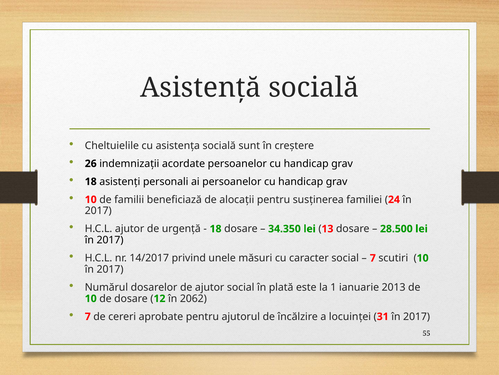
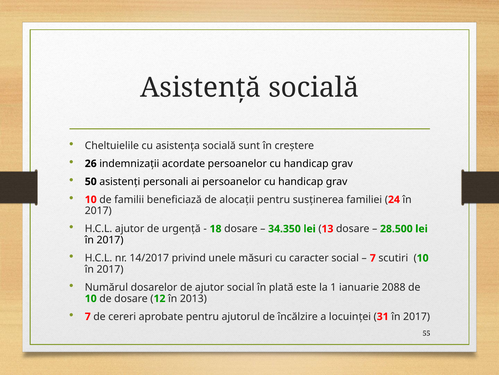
18: 18 -> 50 (91, 181)
2013: 2013 -> 2088 (394, 287)
2062: 2062 -> 2013 (193, 298)
